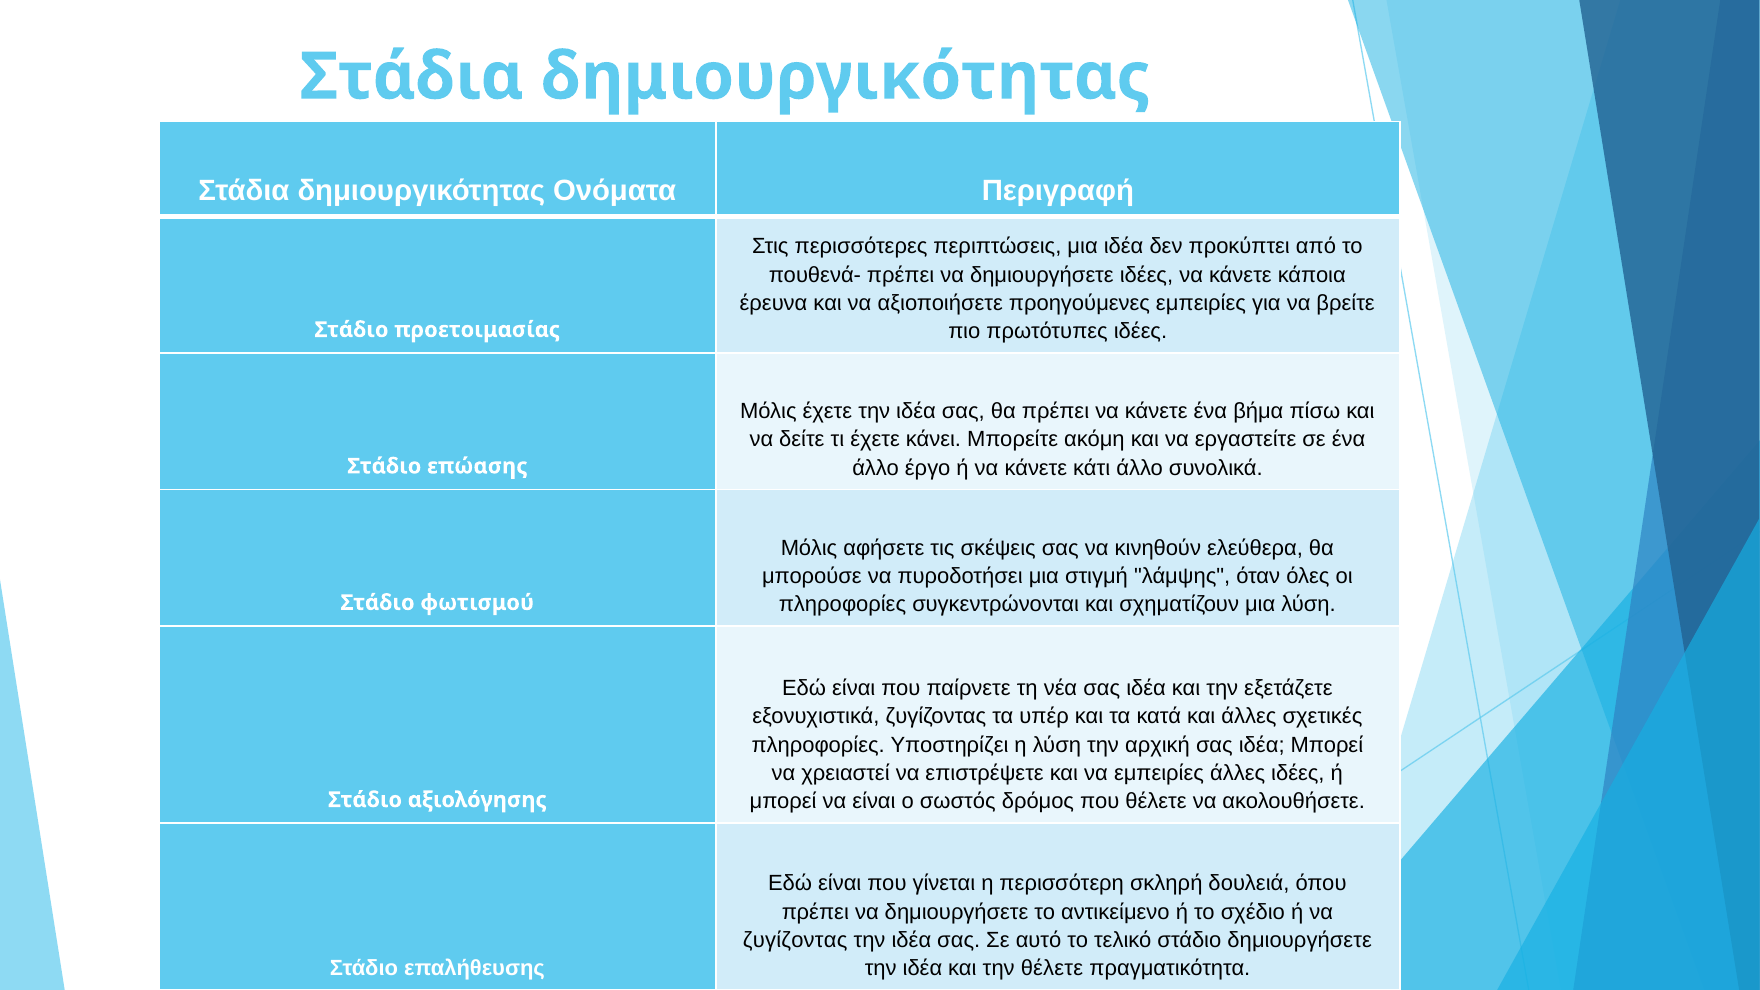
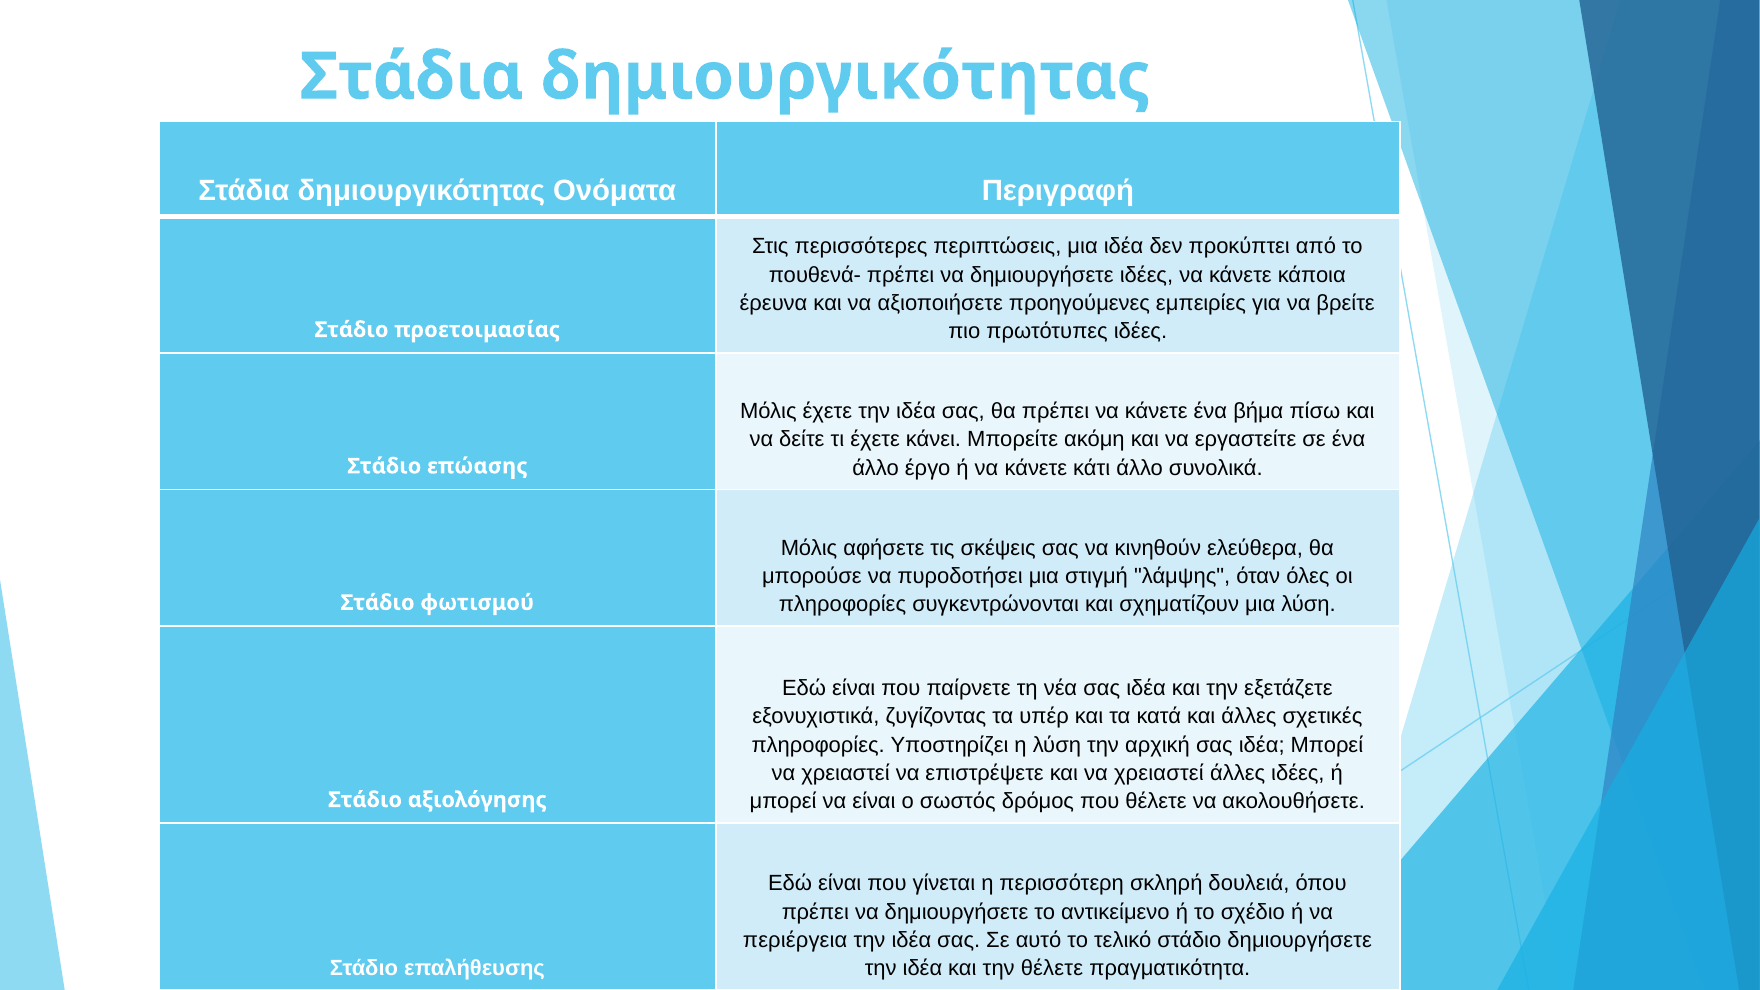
και να εμπειρίες: εμπειρίες -> χρειαστεί (1159, 773)
ζυγίζοντας: ζυγίζοντας -> περιέργεια (795, 940)
